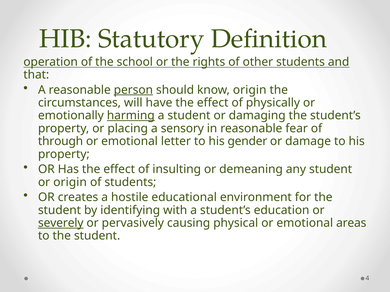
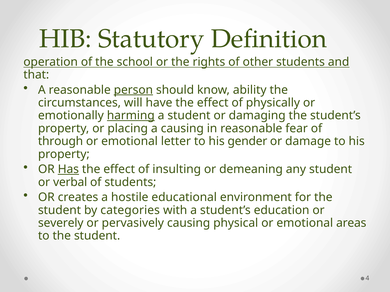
know origin: origin -> ability (250, 90)
a sensory: sensory -> causing (182, 129)
Has underline: none -> present (68, 170)
or origin: origin -> verbal (70, 182)
identifying: identifying -> categories (130, 210)
severely underline: present -> none (61, 223)
